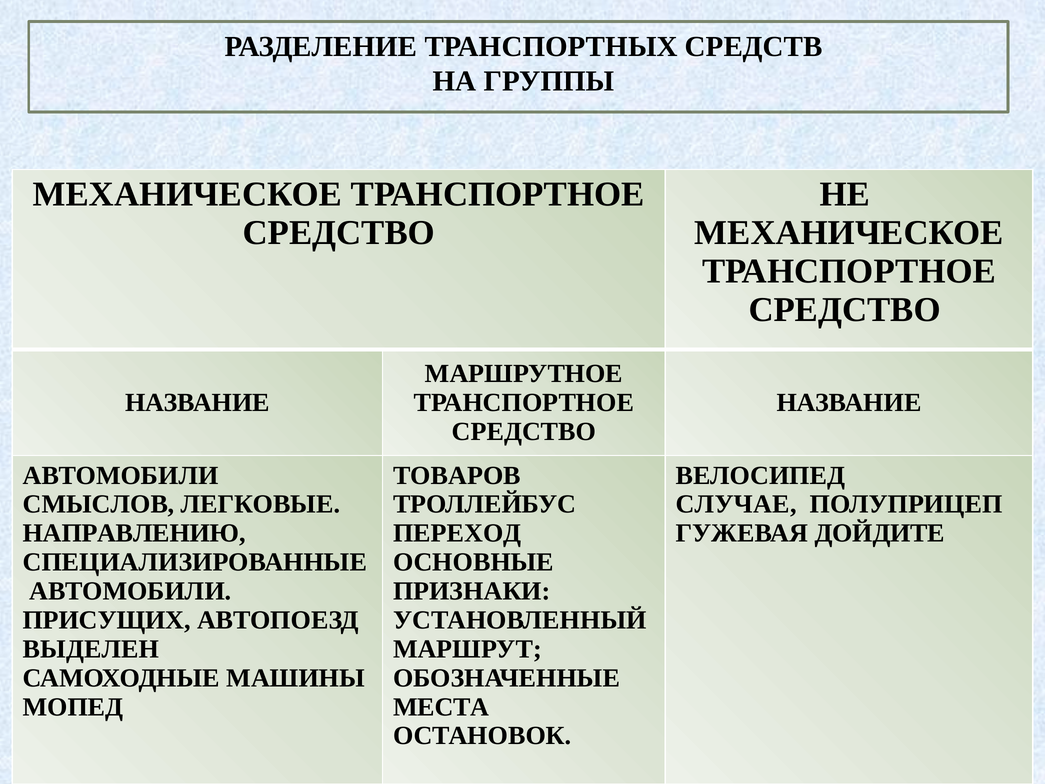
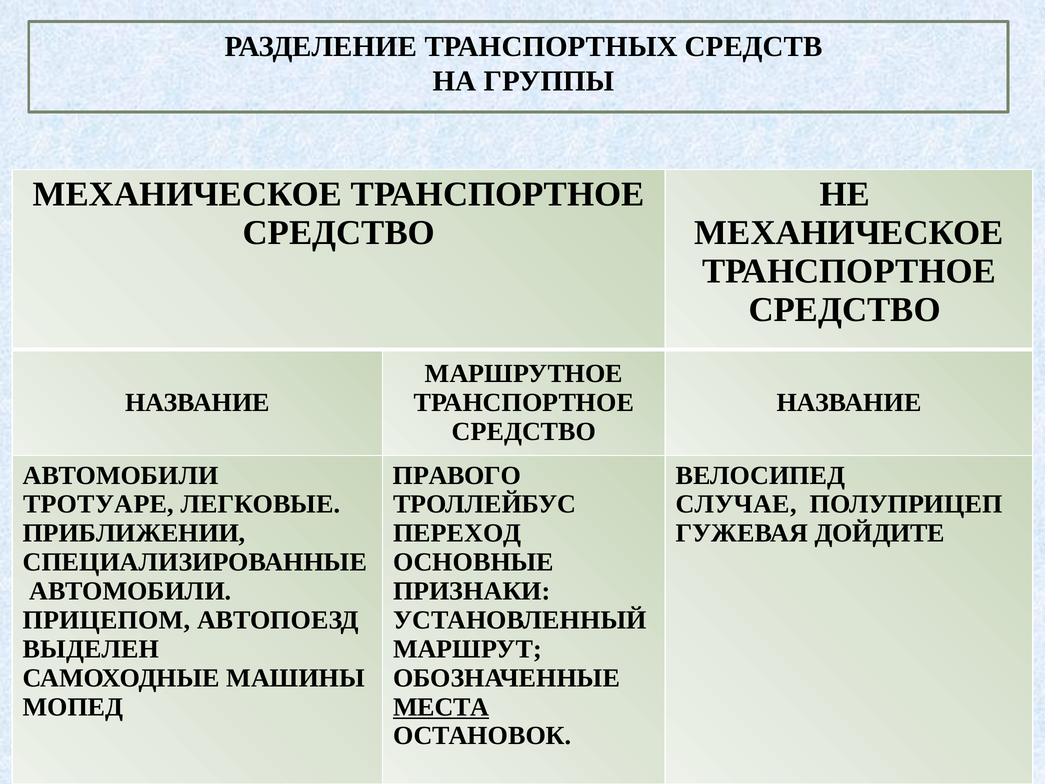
ТОВАРОВ: ТОВАРОВ -> ПРАВОГО (457, 475)
СМЫСЛОВ: СМЫСЛОВ -> ТРОТУАРЕ (99, 504)
НАПРАВЛЕНИЮ: НАПРАВЛЕНИЮ -> ПРИБЛИЖЕНИИ (134, 533)
ПРИСУЩИХ: ПРИСУЩИХ -> ПРИЦЕПОМ (107, 620)
МЕСТА underline: none -> present (441, 707)
